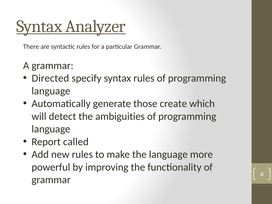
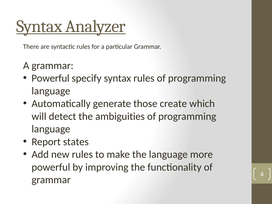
Directed: Directed -> Powerful (50, 78)
called: called -> states (76, 142)
